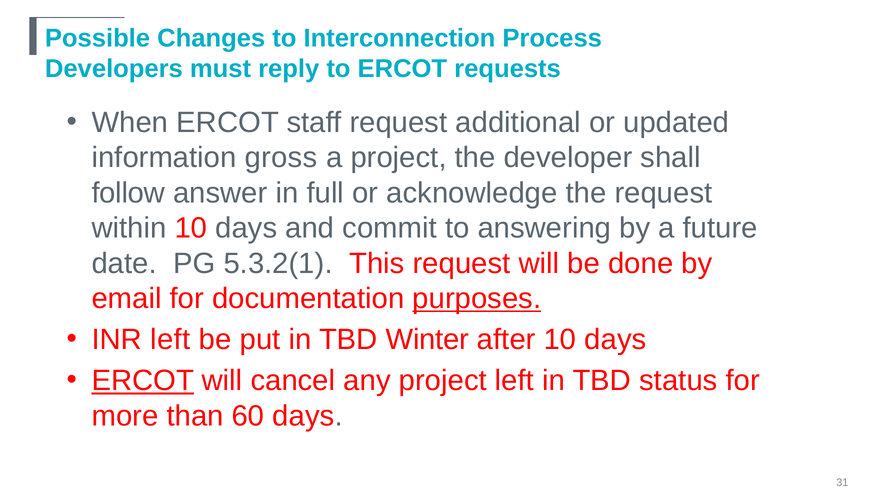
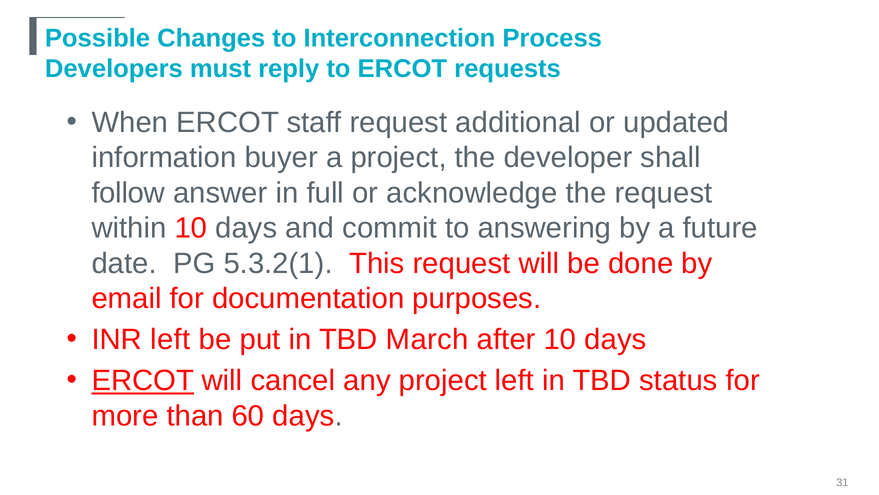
gross: gross -> buyer (281, 158)
purposes underline: present -> none (477, 298)
Winter: Winter -> March (427, 339)
